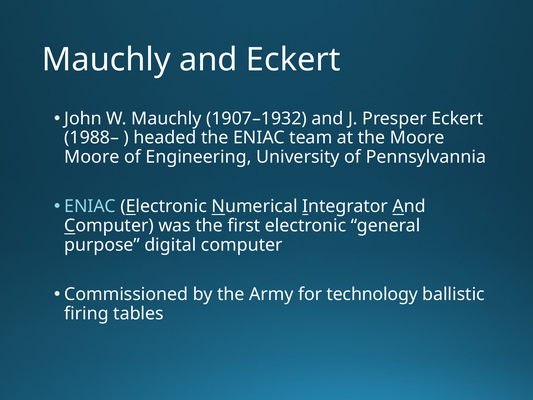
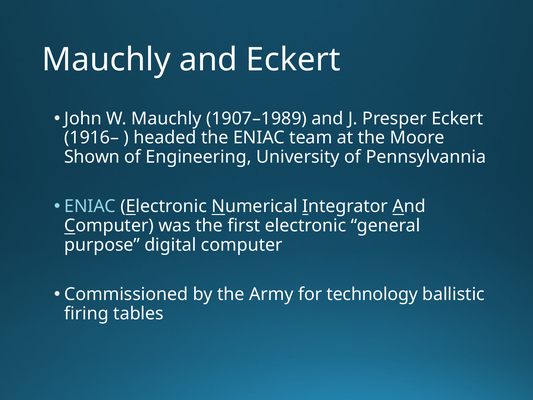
1907–1932: 1907–1932 -> 1907–1989 (257, 118)
1988–: 1988– -> 1916– (92, 138)
Moore: Moore -> Shown (92, 157)
